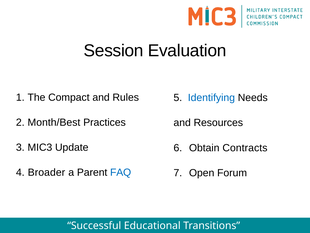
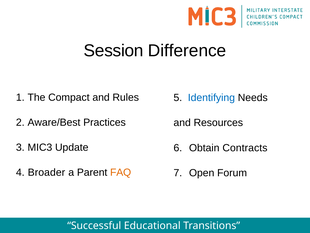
Evaluation: Evaluation -> Difference (187, 51)
Month/Best: Month/Best -> Aware/Best (54, 122)
FAQ colour: blue -> orange (121, 172)
